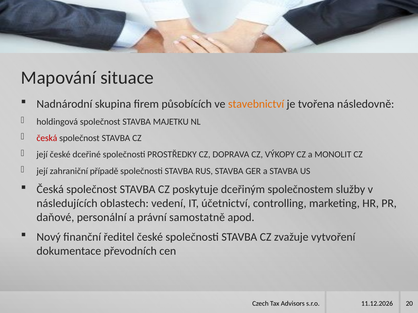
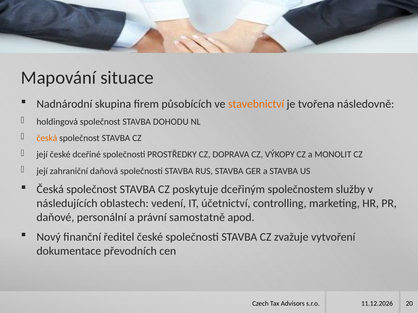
MAJETKU: MAJETKU -> DOHODU (171, 122)
česká colour: red -> orange (47, 138)
případě: případě -> daňová (104, 171)
